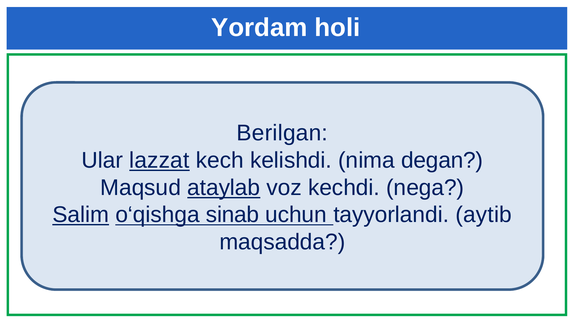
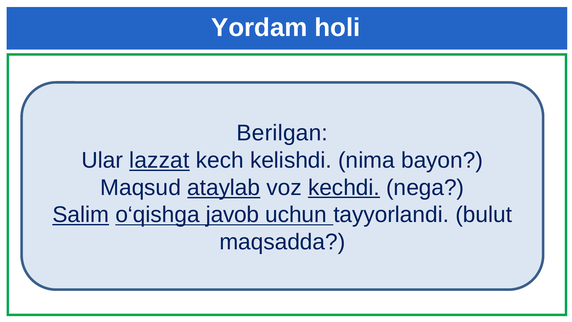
degan: degan -> bayon (442, 160)
kechdi underline: none -> present (344, 188)
sinab: sinab -> javob (233, 215)
aytib: aytib -> bulut (484, 215)
